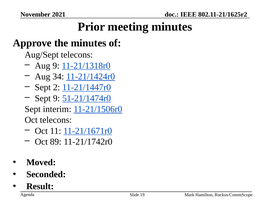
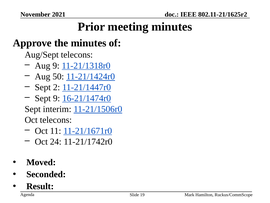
34: 34 -> 50 (58, 76)
51-21/1474r0: 51-21/1474r0 -> 16-21/1474r0 (87, 98)
89: 89 -> 24 (56, 141)
